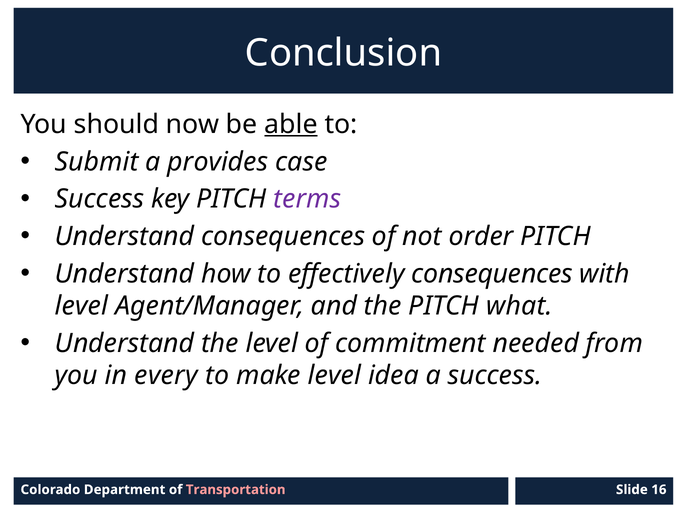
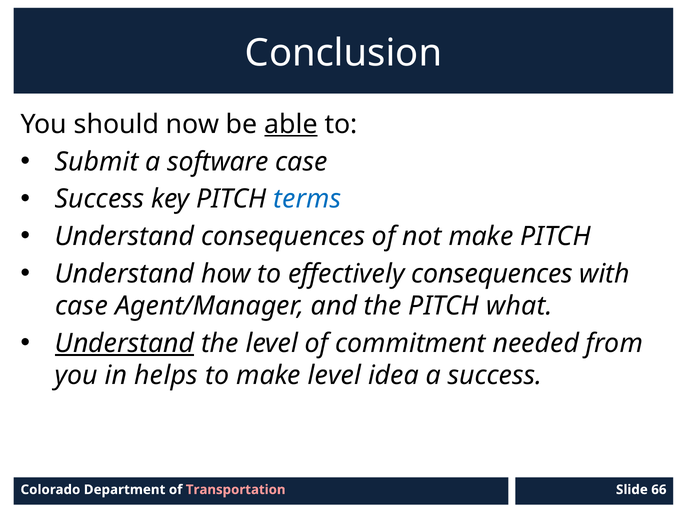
provides: provides -> software (218, 162)
terms colour: purple -> blue (307, 199)
not order: order -> make (481, 237)
level: level -> case (82, 306)
Understand underline: none -> present (125, 344)
every: every -> helps (166, 376)
16: 16 -> 66 (659, 490)
